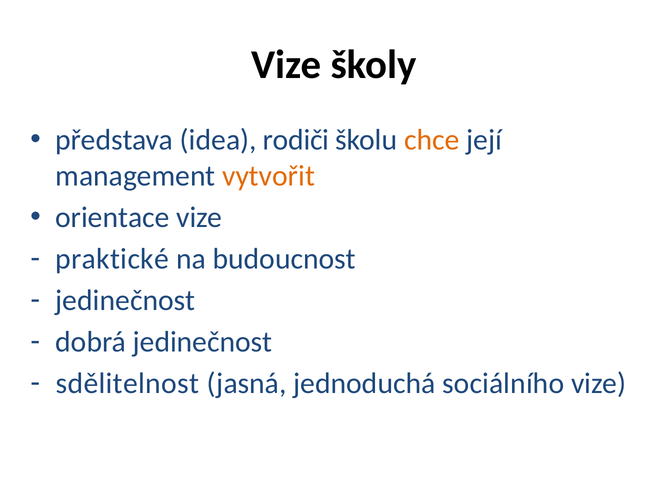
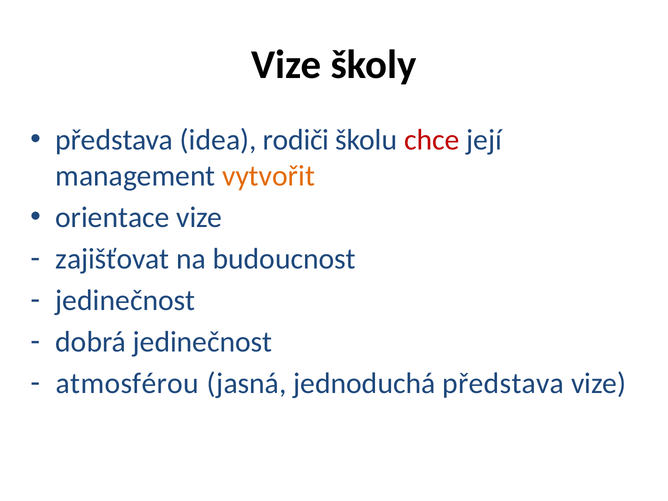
chce colour: orange -> red (432, 140)
praktické: praktické -> zajišťovat (112, 259)
sdělitelnost: sdělitelnost -> atmosférou (127, 384)
jednoduchá sociálního: sociálního -> představa (503, 384)
